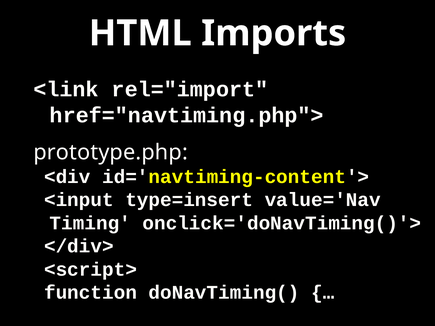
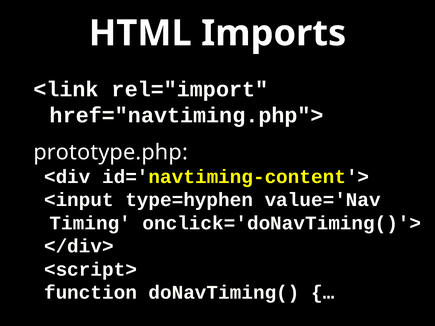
type=insert: type=insert -> type=hyphen (189, 200)
